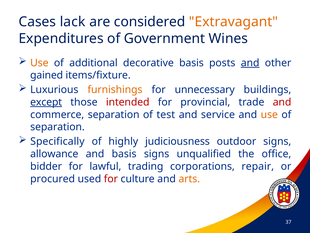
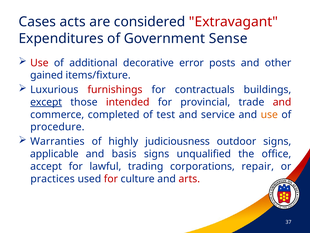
lack: lack -> acts (73, 22)
Extravagant colour: orange -> red (234, 22)
Wines: Wines -> Sense (228, 38)
Use colour: orange -> red (39, 63)
decorative basis: basis -> error (192, 63)
and underline: present -> none (250, 63)
furnishings colour: orange -> red (115, 90)
unnecessary: unnecessary -> contractuals (205, 90)
commerce separation: separation -> completed (114, 114)
separation: separation -> procedure (57, 127)
Specifically: Specifically -> Warranties (57, 141)
allowance: allowance -> applicable (54, 154)
bidder: bidder -> accept (46, 166)
procured: procured -> practices (53, 178)
arts colour: orange -> red (189, 178)
